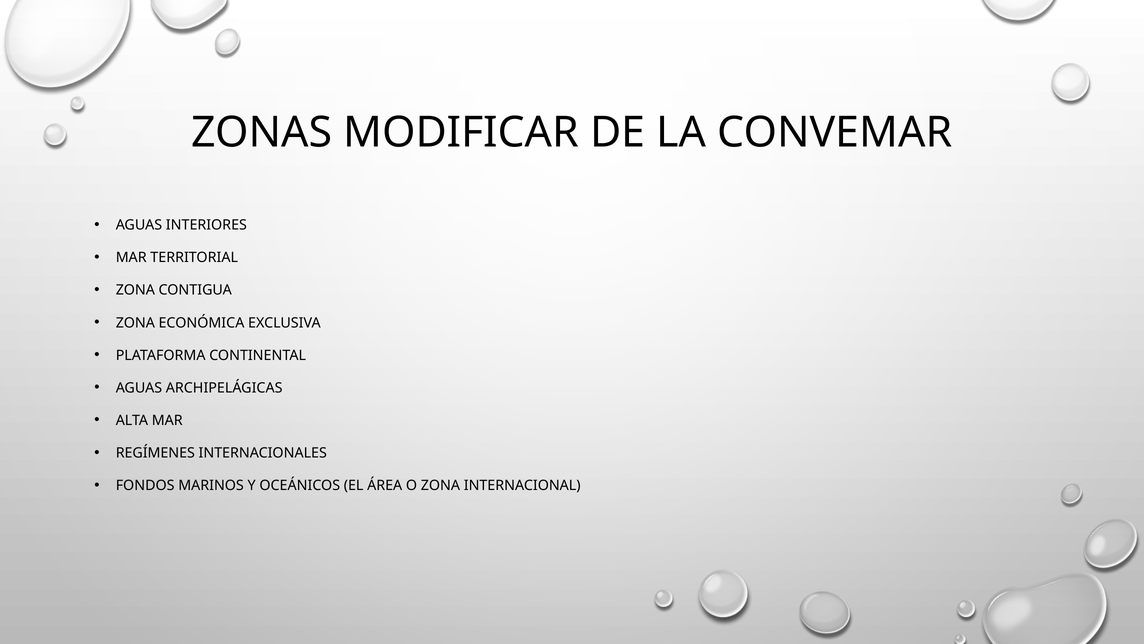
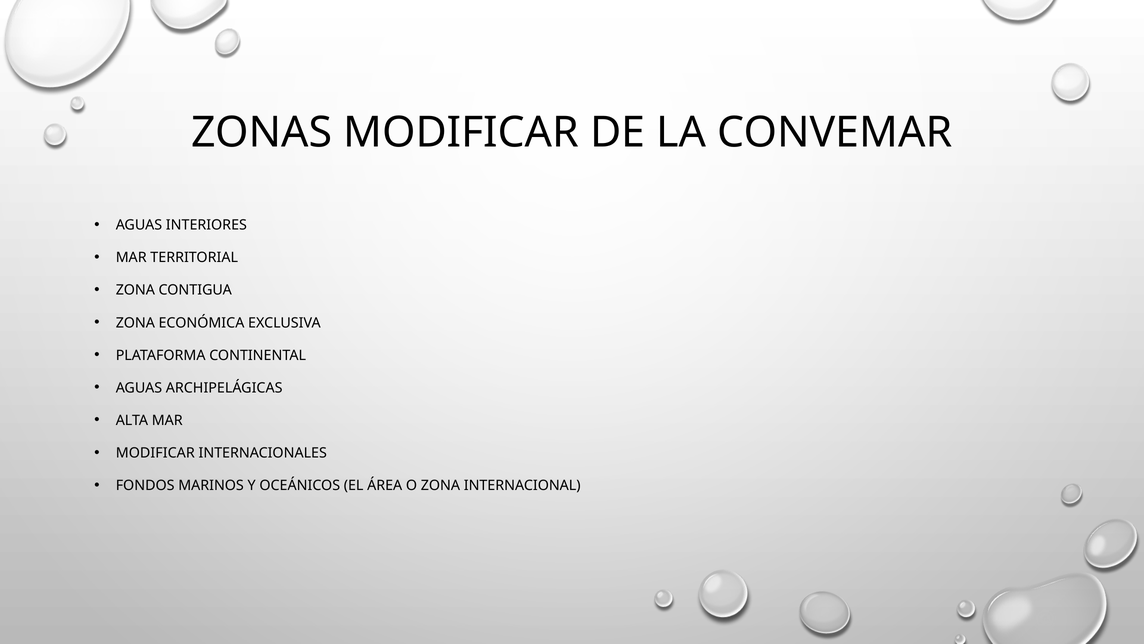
REGÍMENES: REGÍMENES -> MODIFICAR (155, 453)
